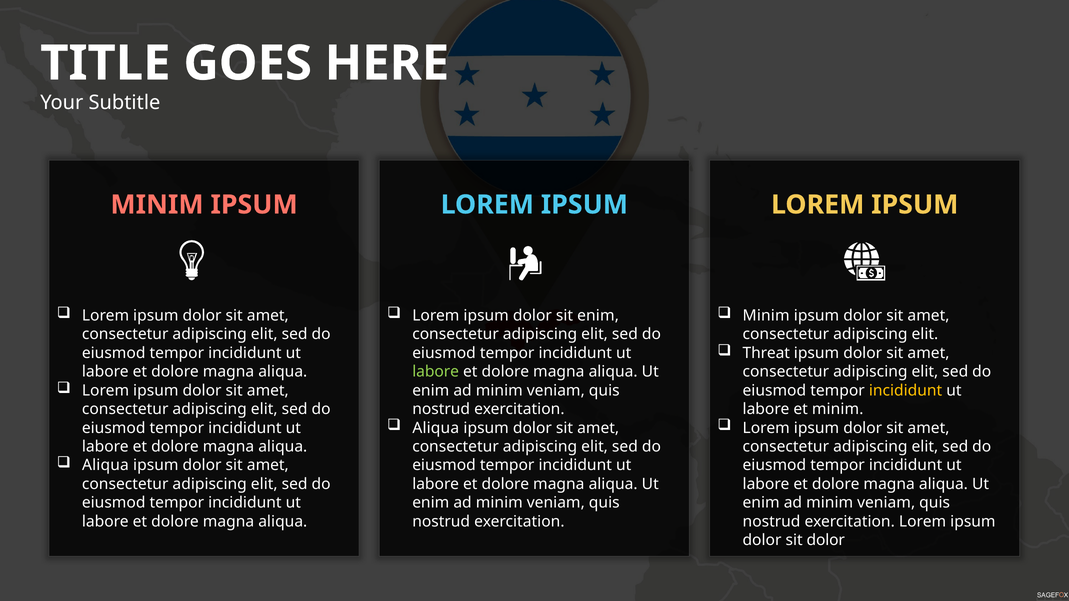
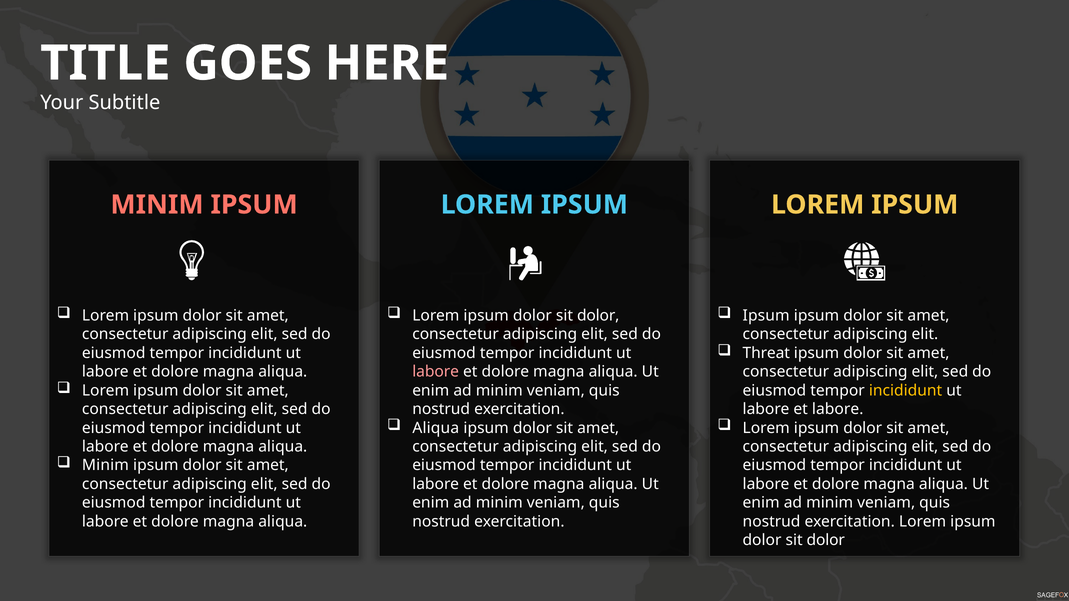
enim: enim -> dolor (598, 316)
Minim: Minim -> Ipsum (766, 316)
labore colour: light green -> pink (436, 372)
et minim: minim -> labore (838, 409)
Aliqua: Aliqua -> Minim (105, 466)
